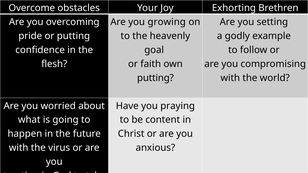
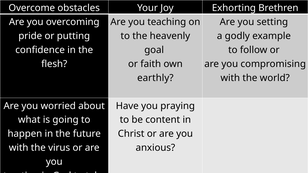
growing: growing -> teaching (167, 22)
putting: putting -> earthly (155, 78)
